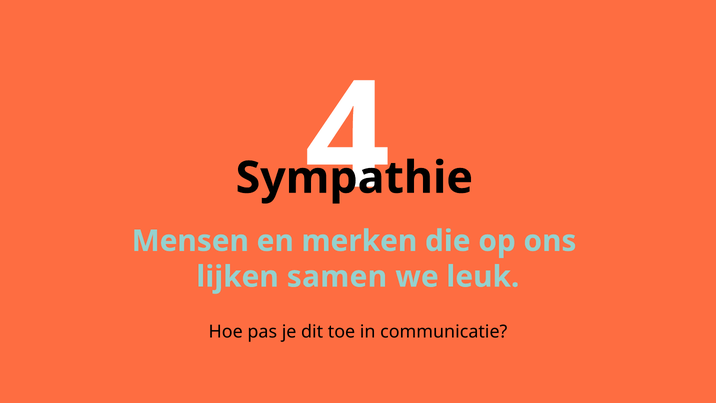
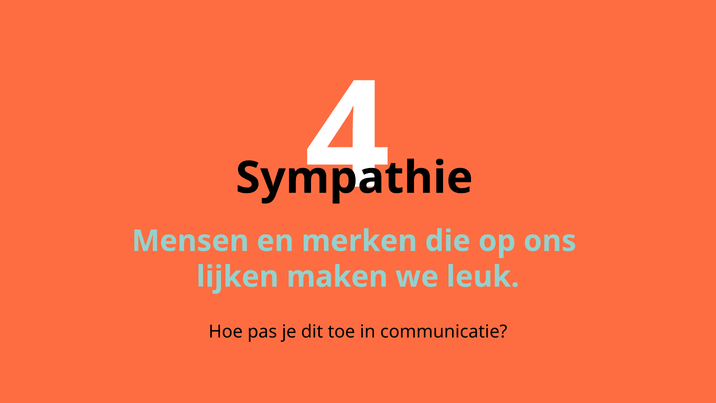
samen: samen -> maken (337, 277)
